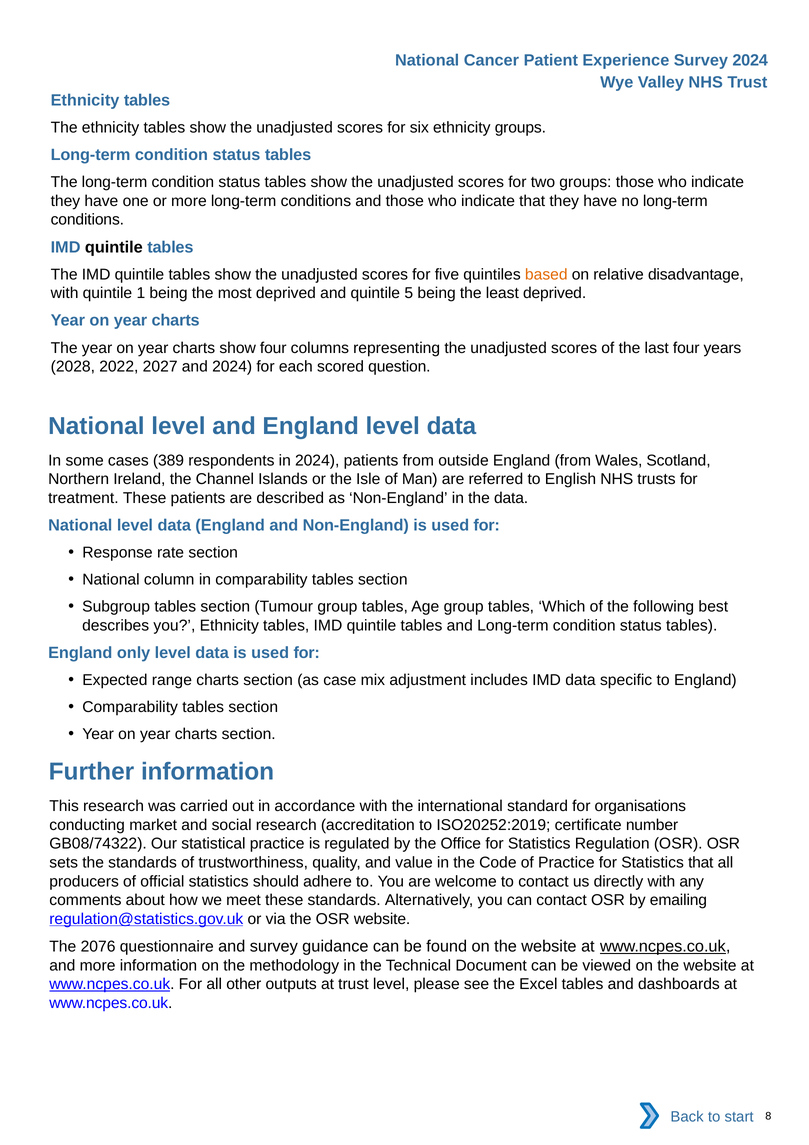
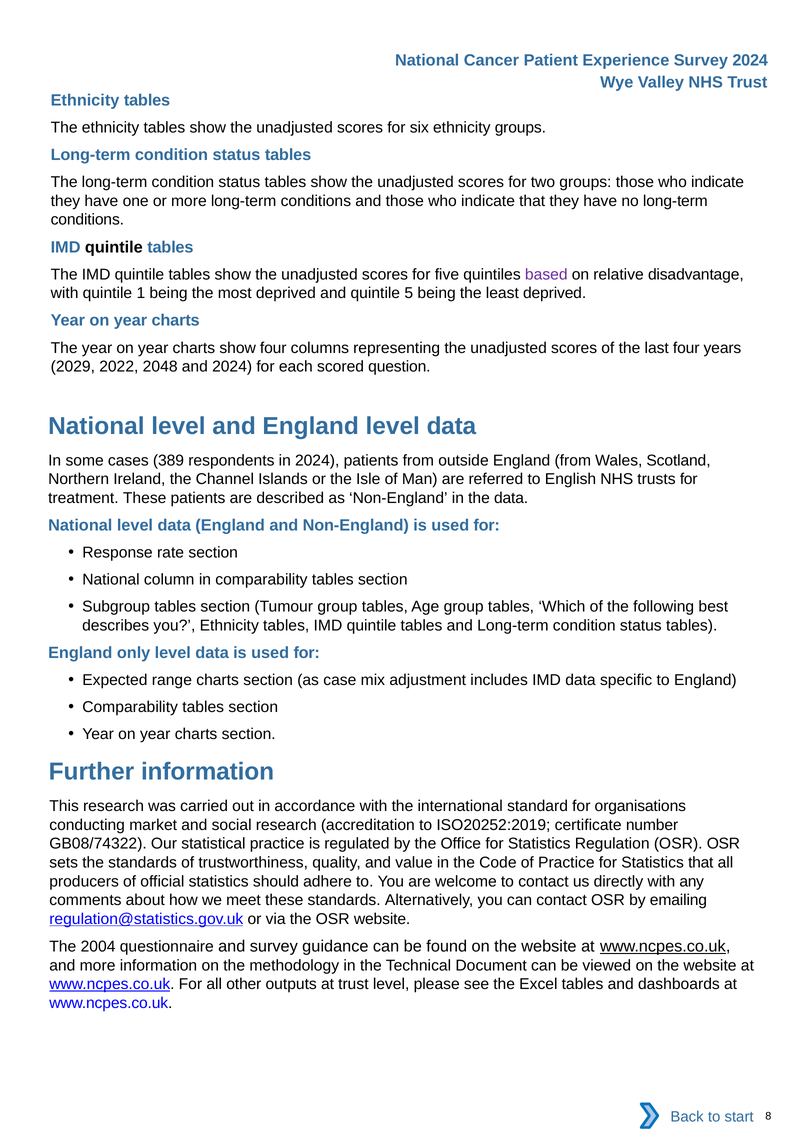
based colour: orange -> purple (546, 274)
2028: 2028 -> 2029 (73, 367)
2027: 2027 -> 2048 (160, 367)
2076: 2076 -> 2004 (98, 946)
